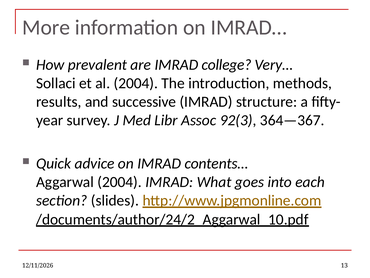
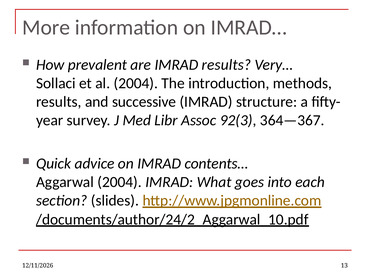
IMRAD college: college -> results (226, 65)
